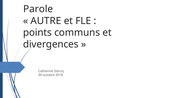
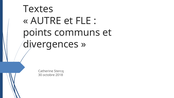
Parole: Parole -> Textes (38, 9)
